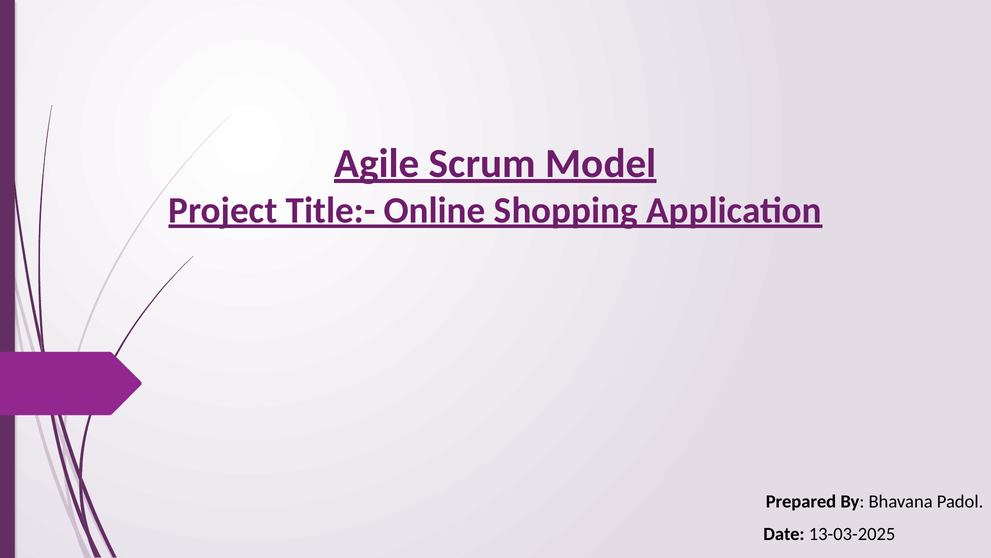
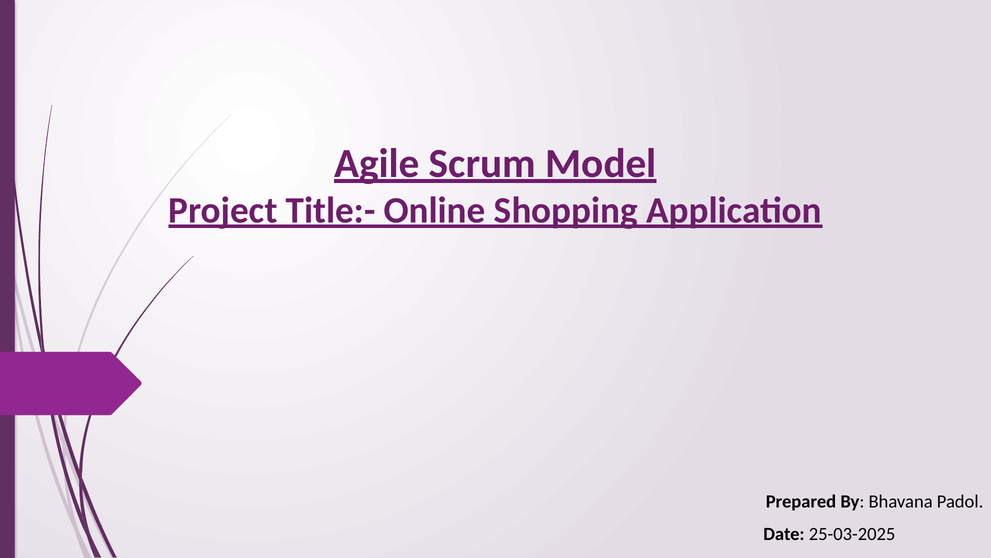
13-03-2025: 13-03-2025 -> 25-03-2025 (852, 534)
